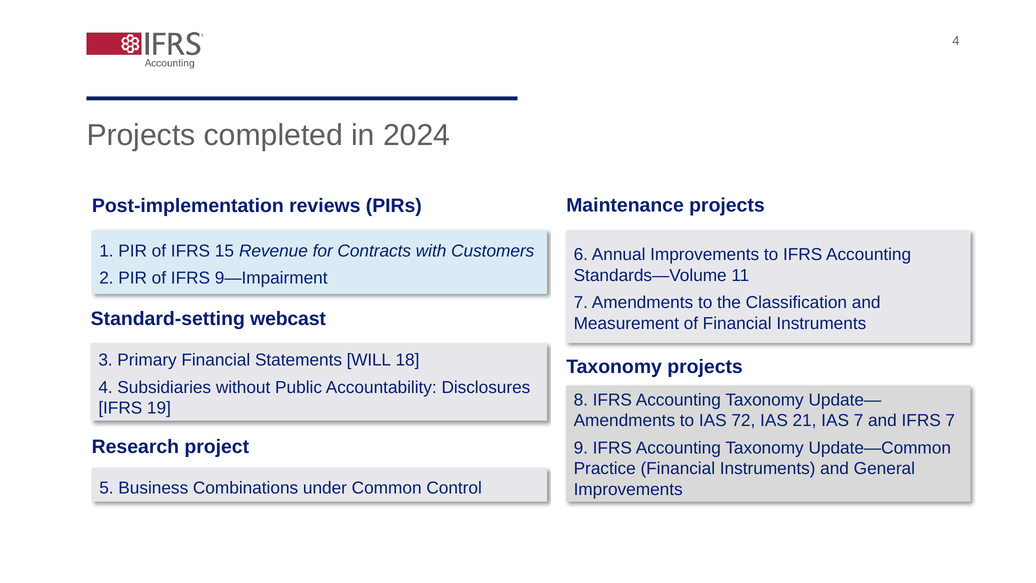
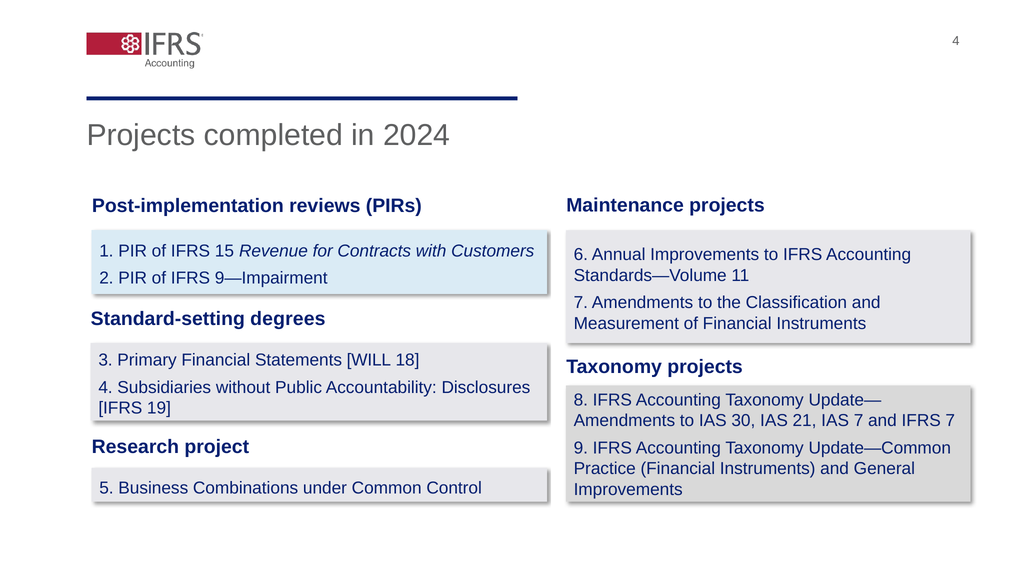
webcast: webcast -> degrees (288, 319)
72: 72 -> 30 (743, 421)
